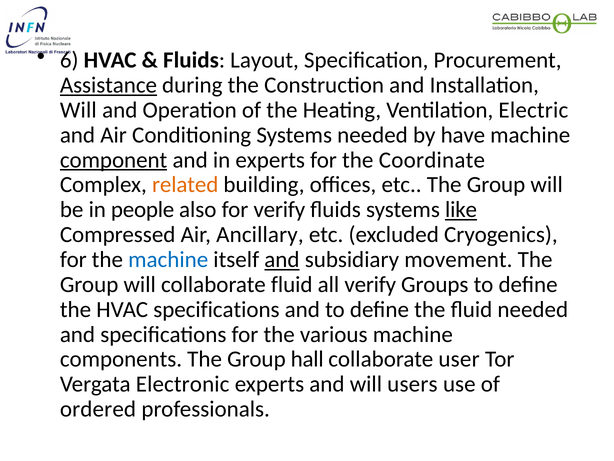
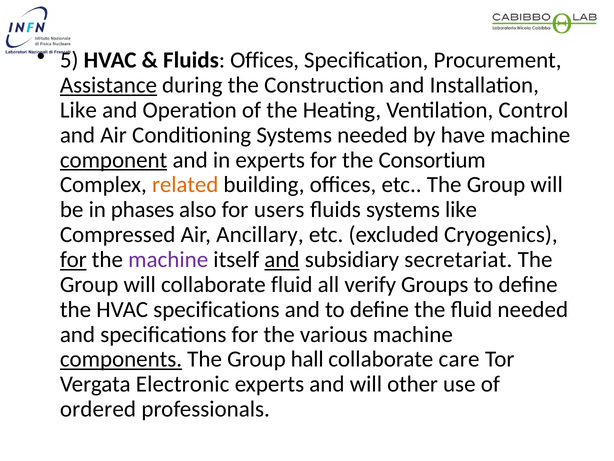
6: 6 -> 5 (69, 60)
Fluids Layout: Layout -> Offices (265, 60)
Will: Will -> Like (78, 110)
Electric: Electric -> Control (533, 110)
Coordinate: Coordinate -> Consortium (432, 160)
people: people -> phases (143, 210)
for verify: verify -> users (279, 210)
like underline: present -> none (461, 210)
for underline: none -> present (73, 259)
machine colour: blue -> purple (168, 259)
movement: movement -> secretariat (458, 259)
components underline: none -> present (121, 359)
user: user -> care (459, 359)
users: users -> other (413, 384)
